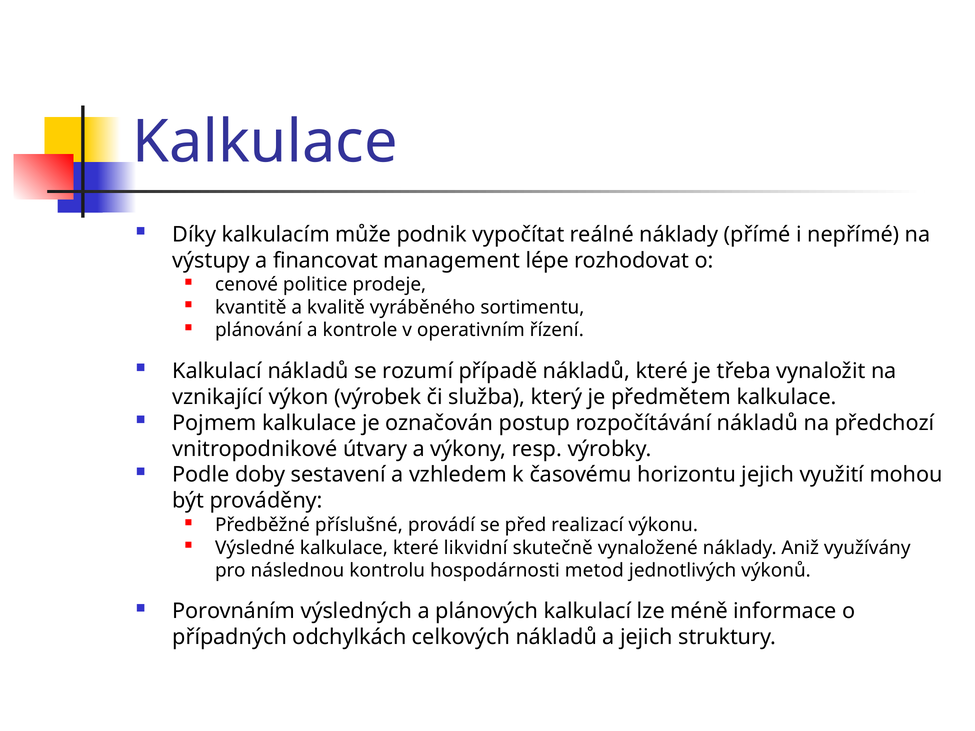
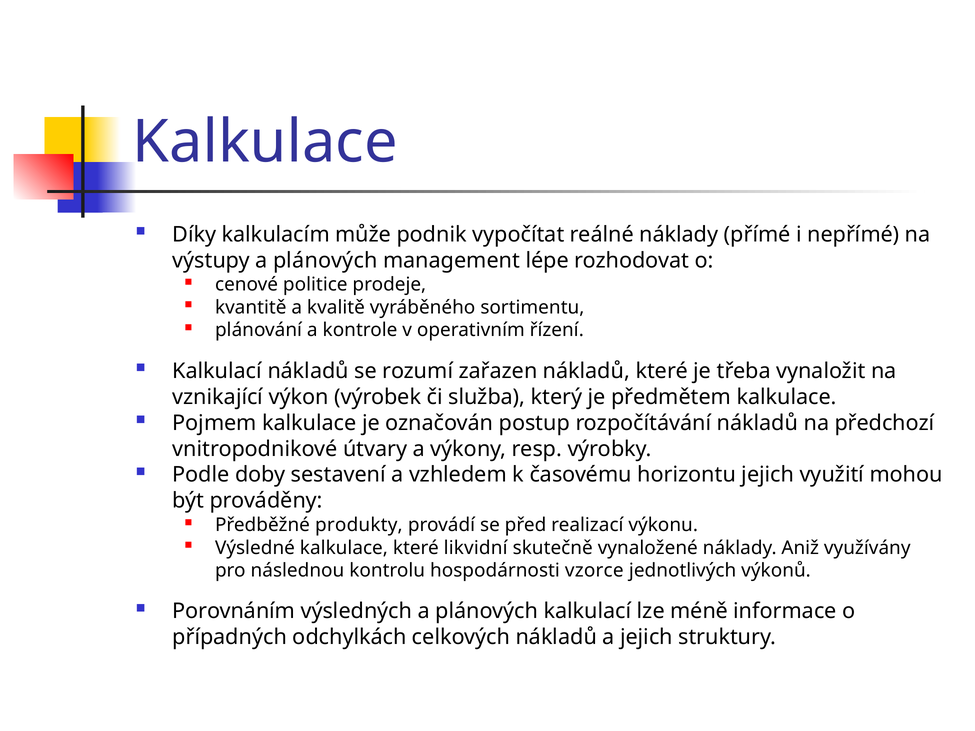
výstupy a financovat: financovat -> plánových (325, 261)
případě: případě -> zařazen (498, 371)
příslušné: příslušné -> produkty (359, 525)
metod: metod -> vzorce (594, 571)
